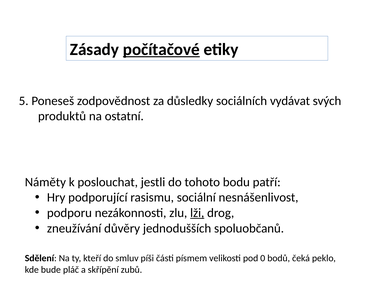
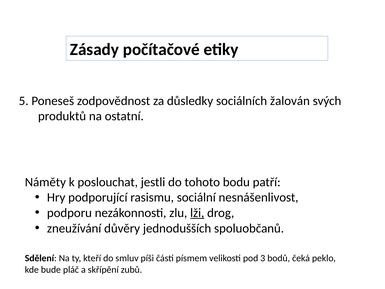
počítačové underline: present -> none (161, 49)
vydávat: vydávat -> žalován (290, 101)
0: 0 -> 3 (263, 258)
